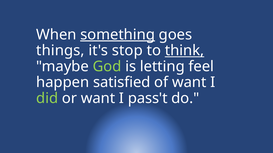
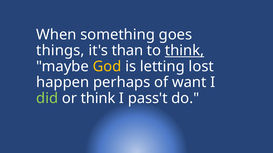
something underline: present -> none (118, 35)
stop: stop -> than (127, 51)
God colour: light green -> yellow (107, 67)
feel: feel -> lost (201, 67)
satisfied: satisfied -> perhaps (122, 83)
or want: want -> think (98, 99)
